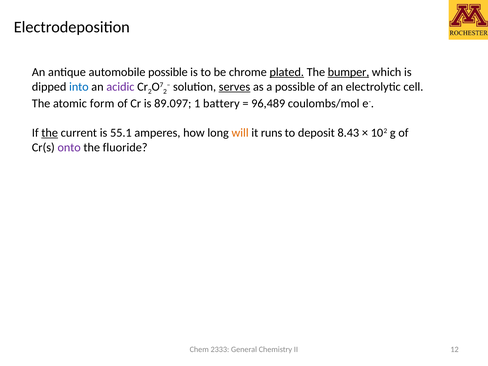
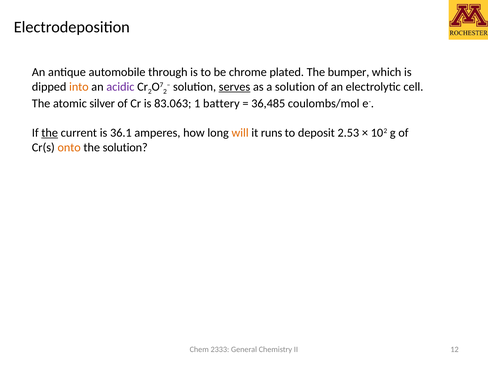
automobile possible: possible -> through (168, 72)
plated underline: present -> none (287, 72)
bumper underline: present -> none (349, 72)
into colour: blue -> orange (79, 87)
a possible: possible -> solution (295, 87)
form: form -> silver (102, 103)
89.097: 89.097 -> 83.063 (173, 103)
96,489: 96,489 -> 36,485 (268, 103)
55.1: 55.1 -> 36.1 (121, 133)
8.43: 8.43 -> 2.53 (348, 133)
onto colour: purple -> orange (69, 147)
the fluoride: fluoride -> solution (125, 147)
